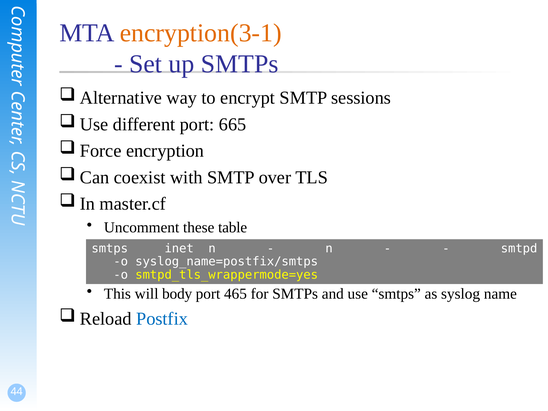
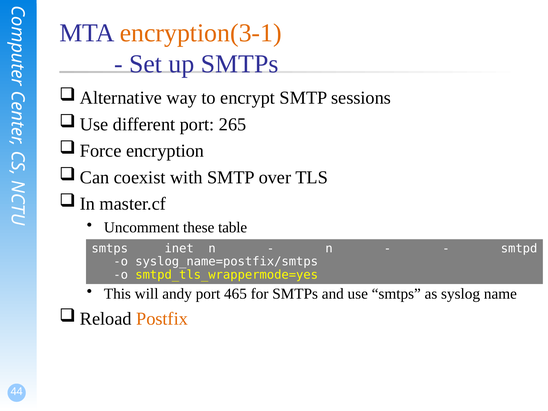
665: 665 -> 265 (233, 124)
body: body -> andy (177, 294)
Postfix colour: blue -> orange (162, 319)
